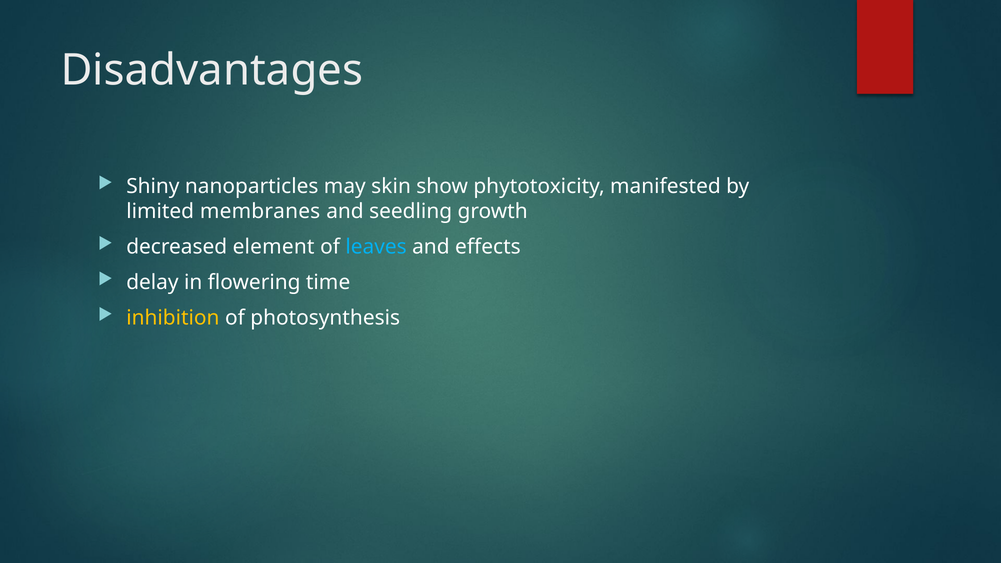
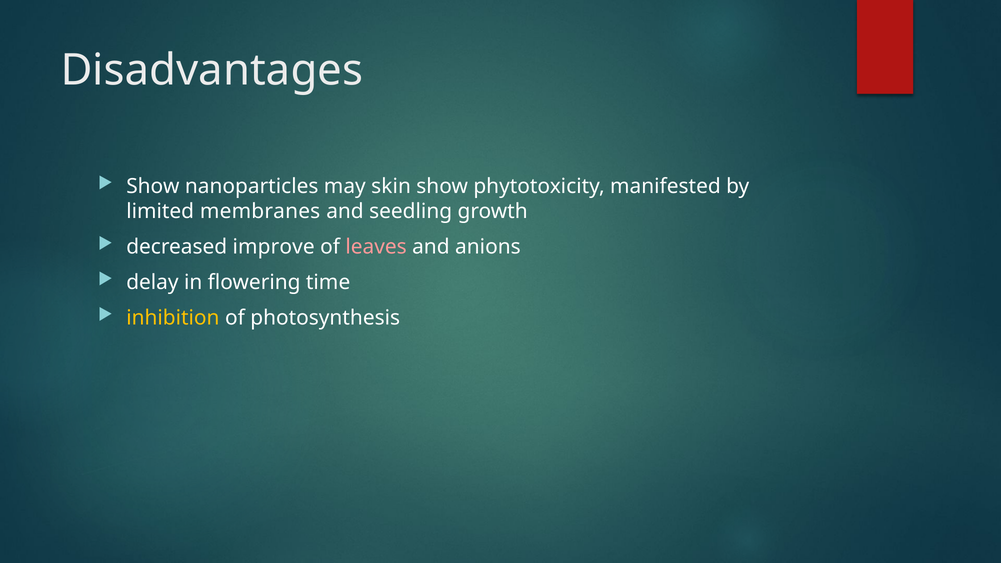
Shiny: Shiny -> Show (153, 186)
element: element -> improve (274, 247)
leaves colour: light blue -> pink (376, 247)
effects: effects -> anions (488, 247)
